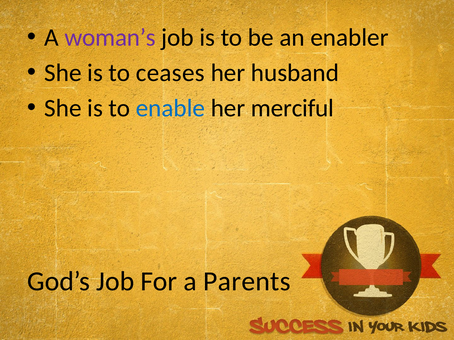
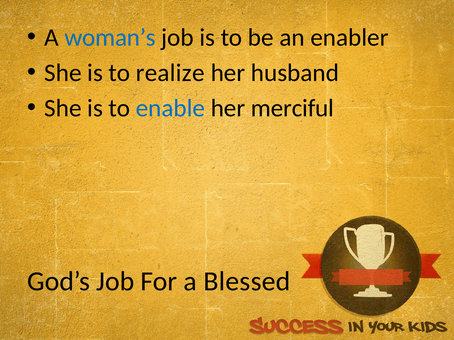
woman’s colour: purple -> blue (110, 38)
ceases: ceases -> realize (170, 73)
Parents: Parents -> Blessed (247, 282)
